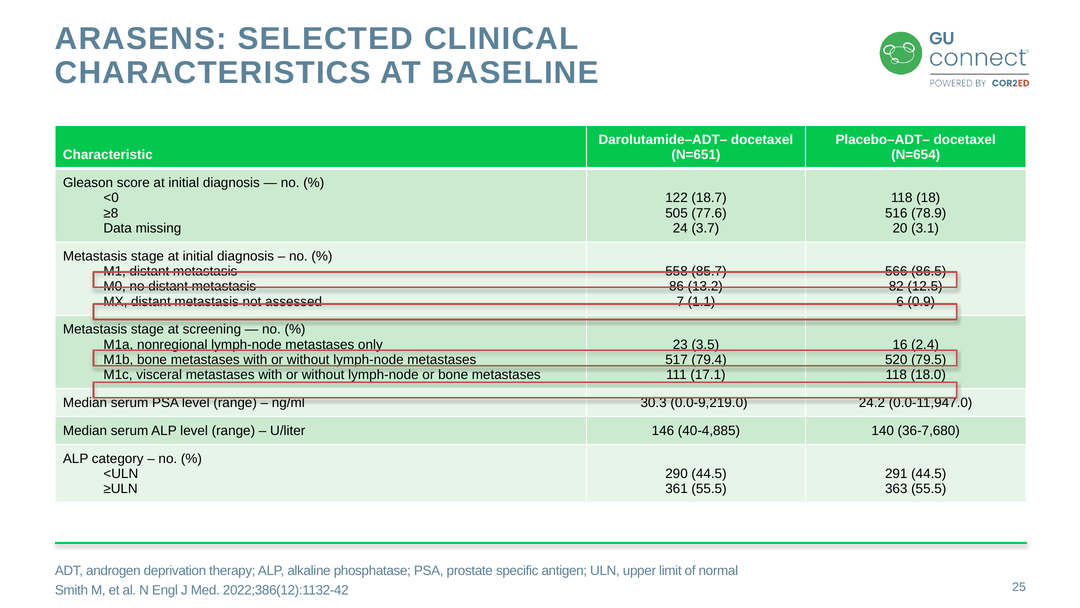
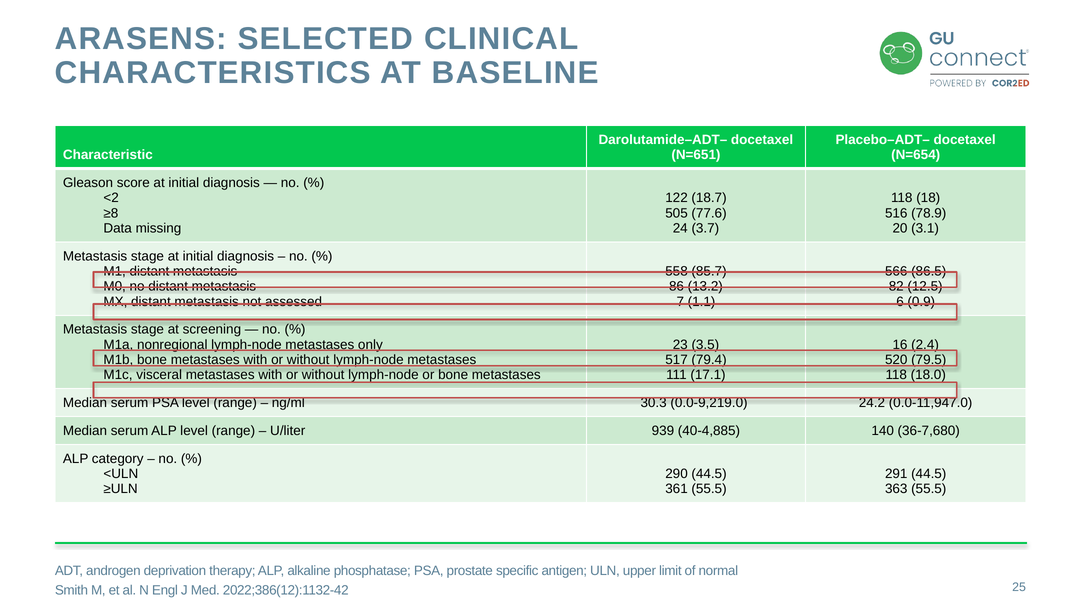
<0: <0 -> <2 (111, 198)
146: 146 -> 939 (663, 430)
